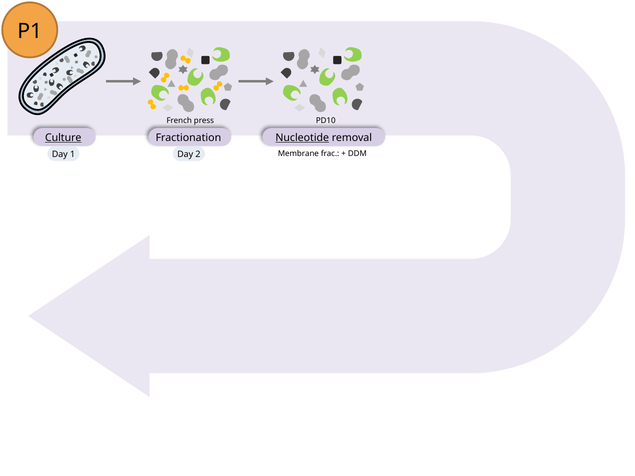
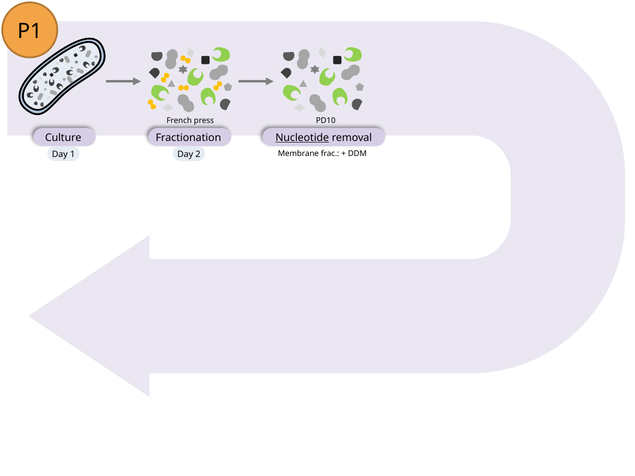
Culture underline: present -> none (63, 138)
